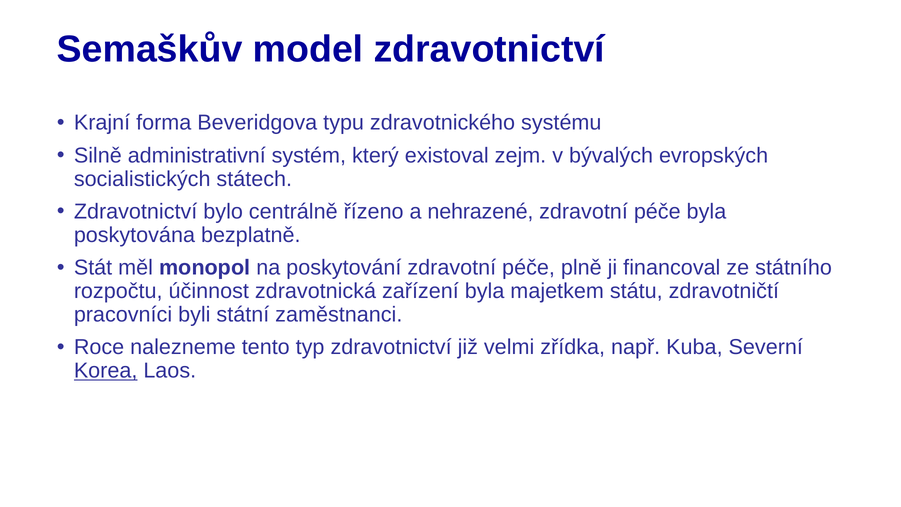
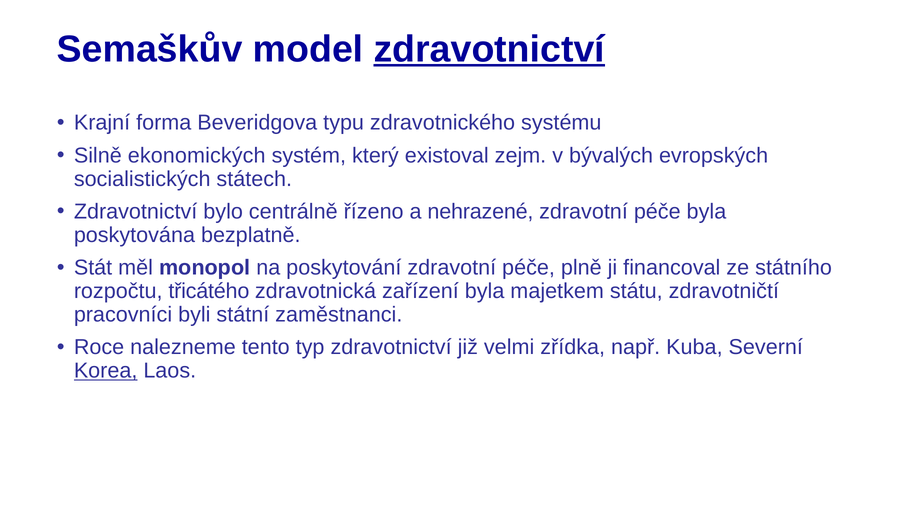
zdravotnictví underline: none -> present (489, 49)
administrativní: administrativní -> ekonomických (197, 155)
účinnost: účinnost -> třicátého (209, 291)
